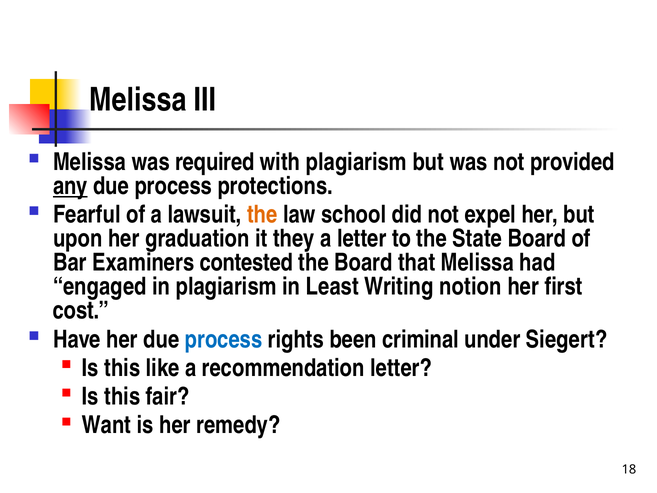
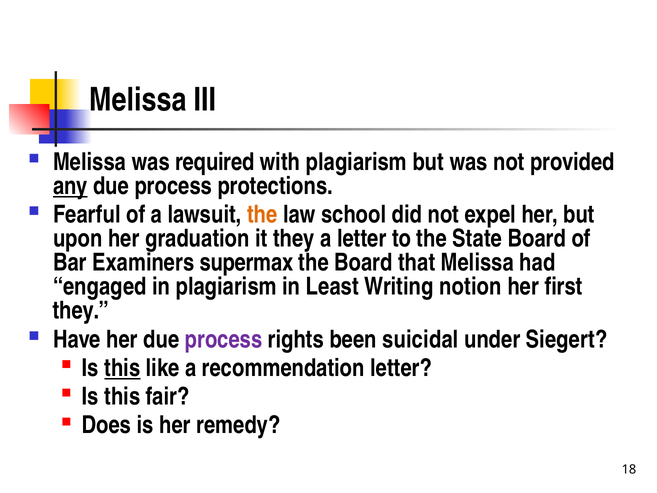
contested: contested -> supermax (246, 263)
cost: cost -> they (81, 311)
process colour: blue -> purple (224, 339)
criminal: criminal -> suicidal (420, 339)
this underline: none -> present (122, 368)
Want: Want -> Does (107, 425)
